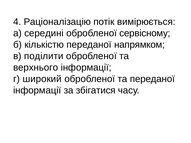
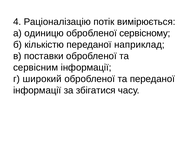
середині: середині -> одиницю (44, 33)
напрямком: напрямком -> наприклад (139, 45)
поділити: поділити -> поставки (44, 56)
верхнього: верхнього -> сервісним (36, 68)
